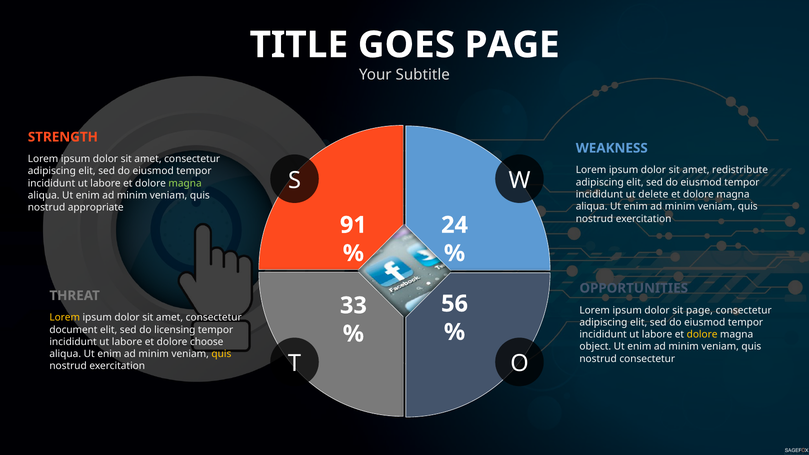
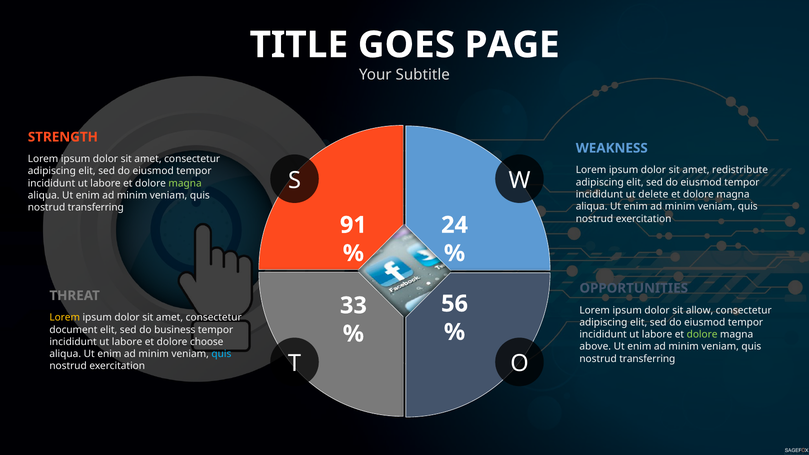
appropriate: appropriate -> transferring (96, 208)
sit page: page -> allow (700, 310)
licensing: licensing -> business (175, 330)
dolore colour: yellow -> light green (702, 335)
object: object -> above (595, 347)
quis colour: yellow -> light blue (221, 354)
consectetur: consectetur -> transferring (647, 359)
